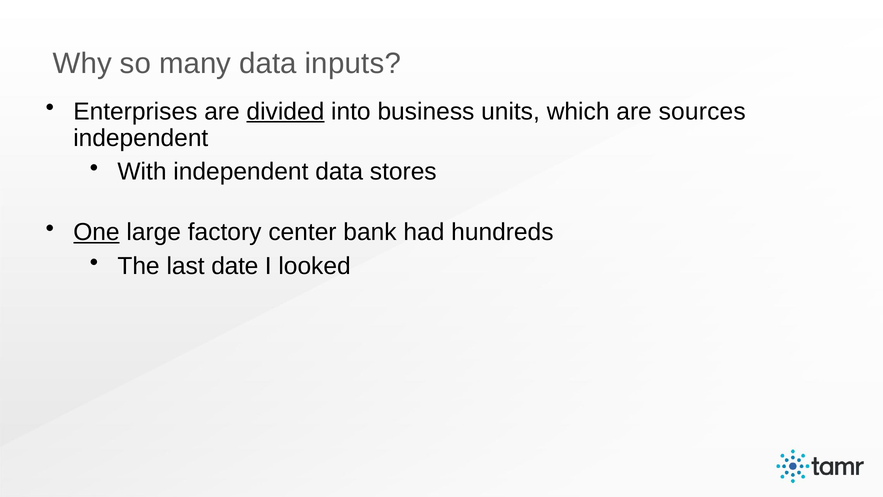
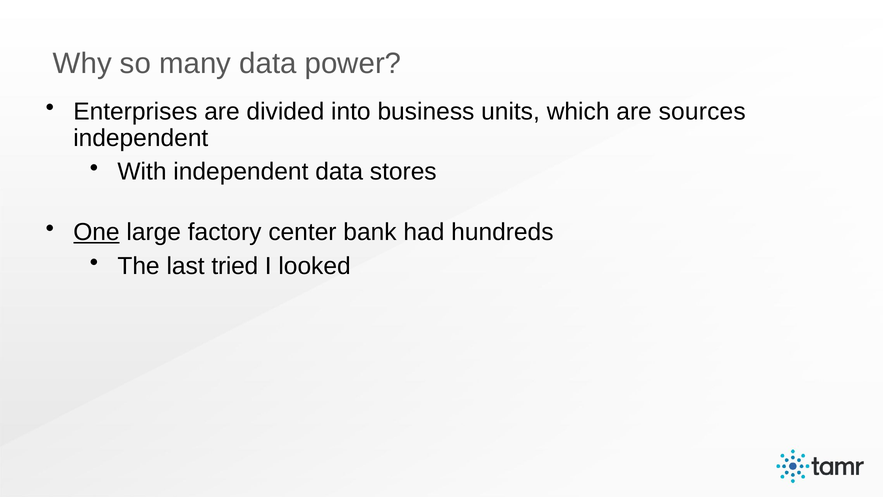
inputs: inputs -> power (353, 63)
divided underline: present -> none (285, 111)
date: date -> tried (235, 266)
